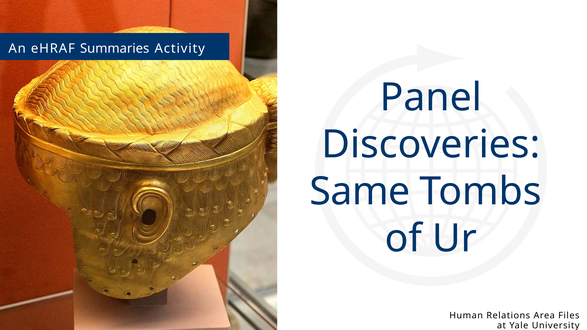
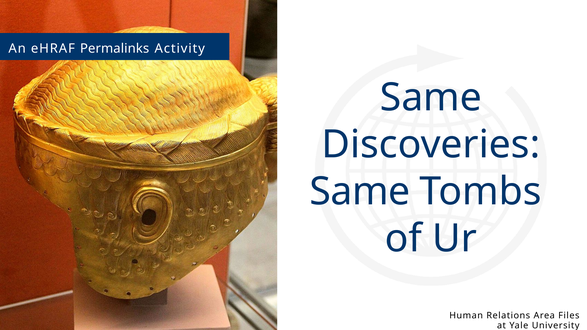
Summaries: Summaries -> Permalinks (115, 49)
Panel: Panel -> Same (431, 98)
